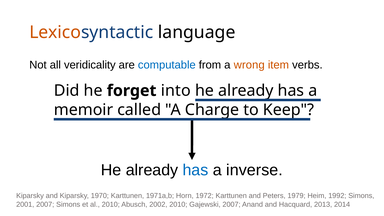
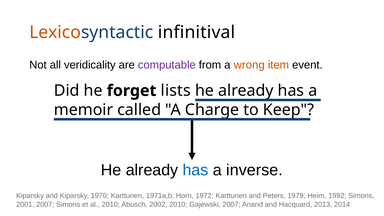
language: language -> infinitival (197, 32)
computable colour: blue -> purple (167, 65)
verbs: verbs -> event (307, 65)
into: into -> lists (176, 91)
